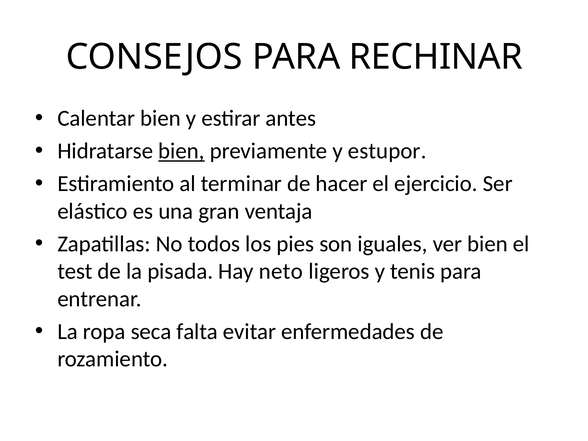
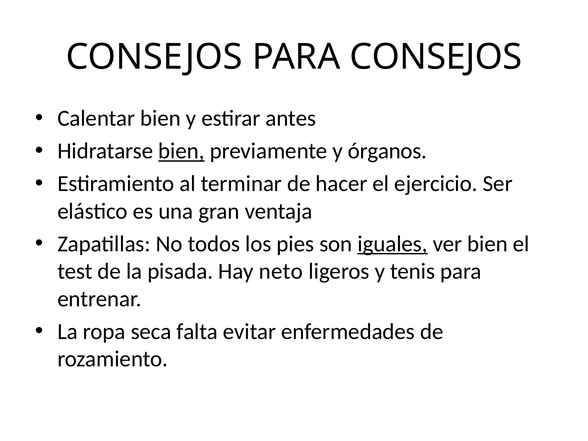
PARA RECHINAR: RECHINAR -> CONSEJOS (436, 57)
estupor: estupor -> órganos (387, 151)
iguales underline: none -> present (393, 244)
